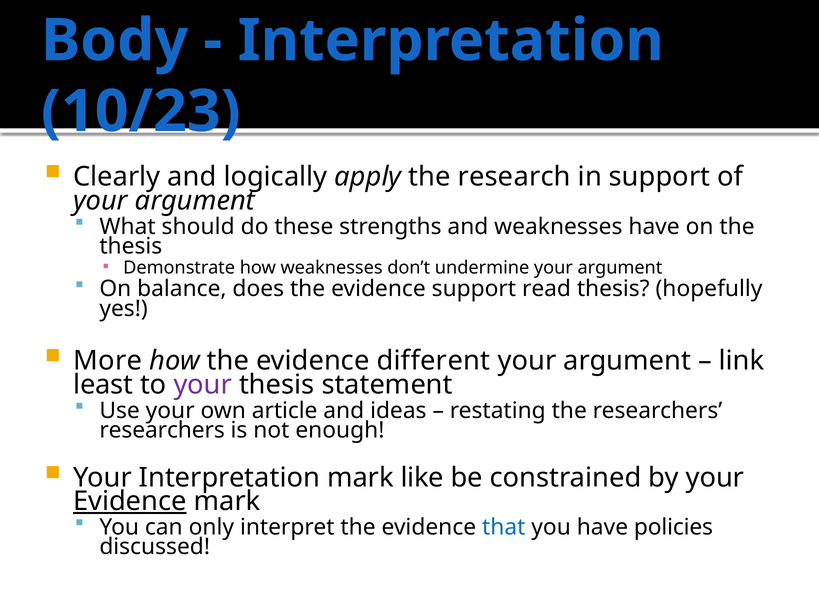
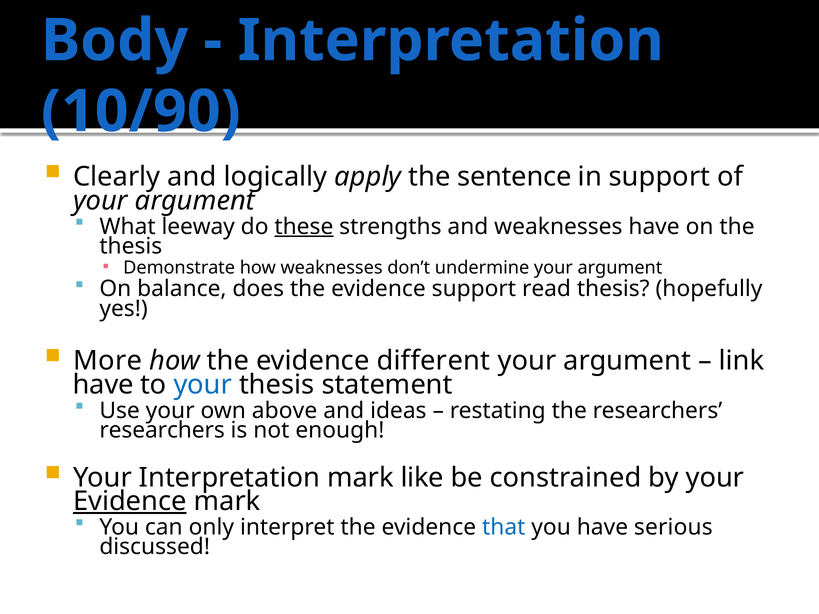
10/23: 10/23 -> 10/90 (141, 112)
research: research -> sentence (514, 177)
should: should -> leeway (198, 227)
these underline: none -> present (304, 227)
least: least -> have (103, 385)
your colour: purple -> blue (203, 385)
article: article -> above (285, 411)
policies: policies -> serious (673, 528)
